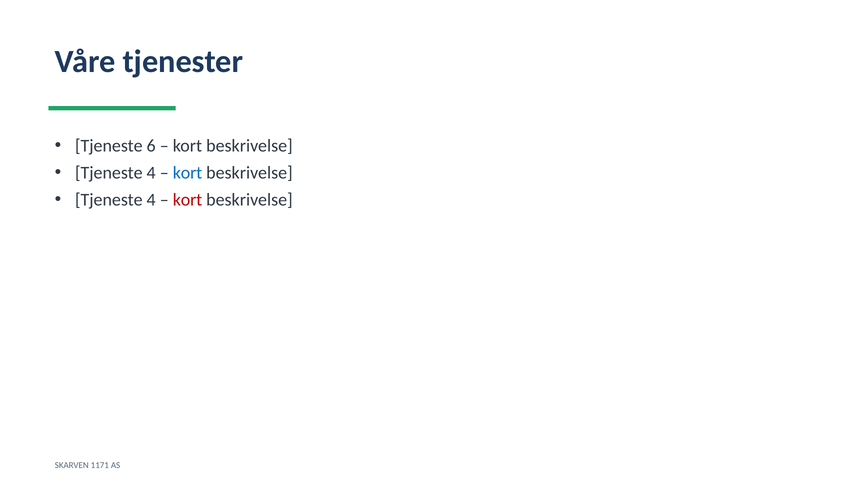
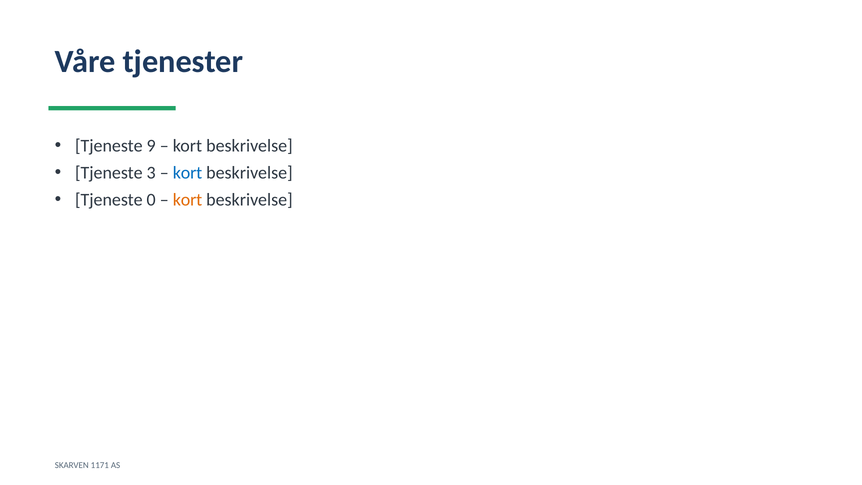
6: 6 -> 9 (151, 146)
4: 4 -> 3 (151, 173)
4: 4 -> 0 (151, 200)
kort colour: red -> orange (188, 200)
